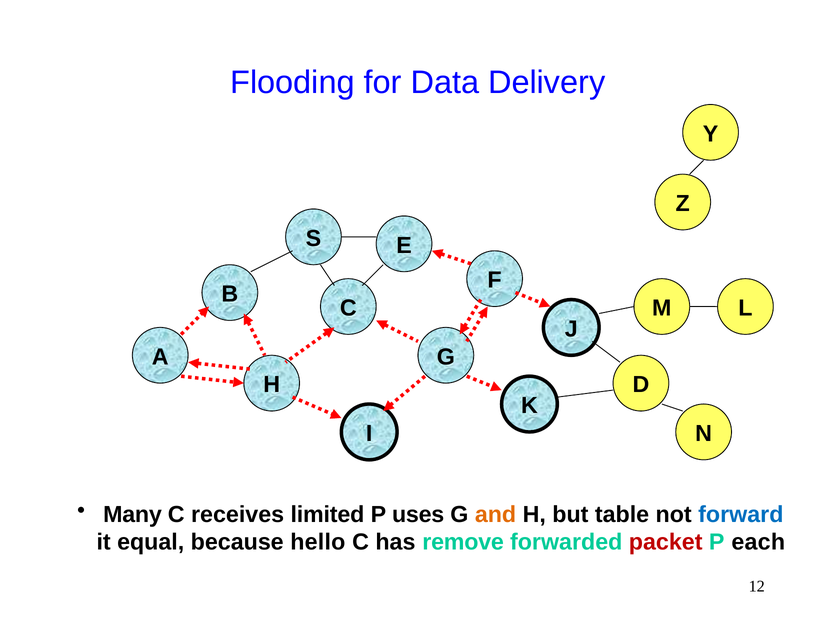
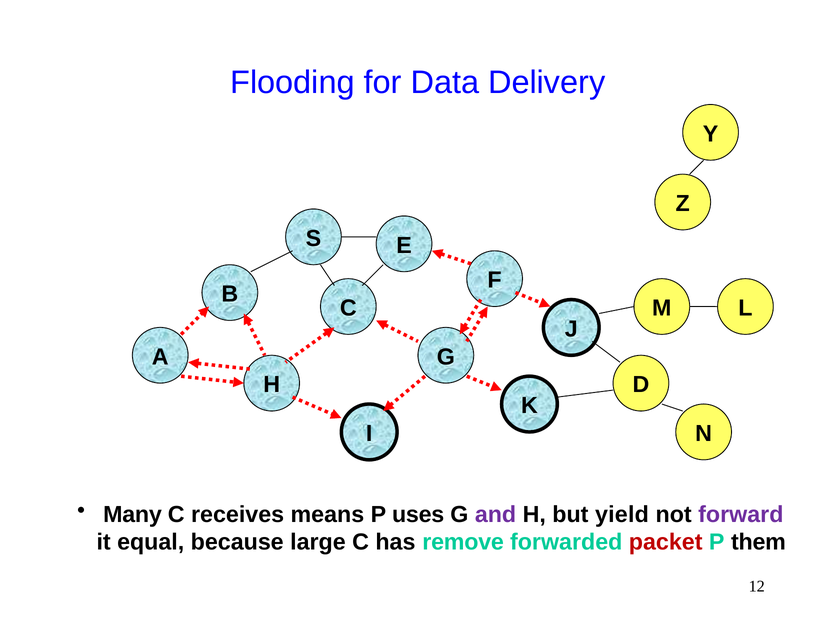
limited: limited -> means (327, 514)
and colour: orange -> purple (496, 514)
table: table -> yield (622, 514)
forward colour: blue -> purple (741, 514)
hello: hello -> large (318, 542)
each: each -> them (758, 542)
